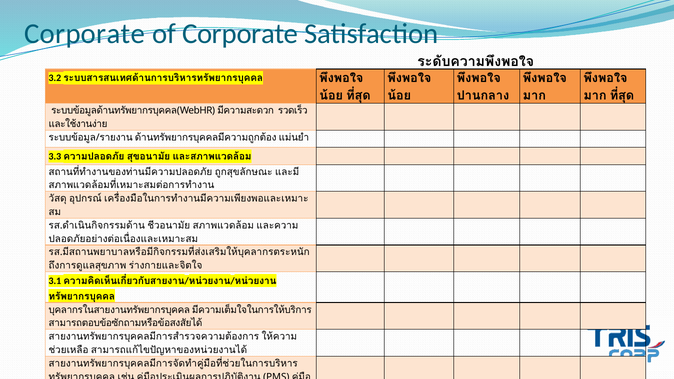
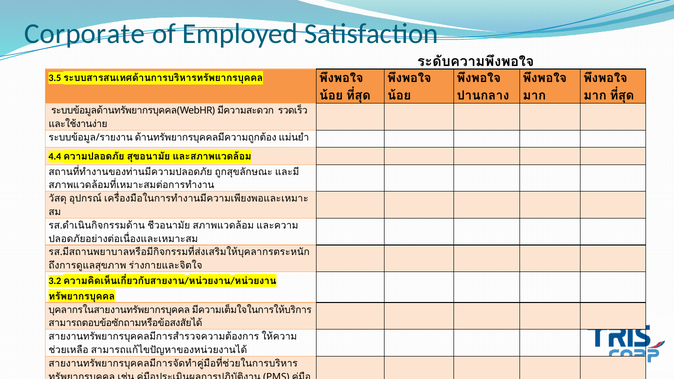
of Corporate: Corporate -> Employed (240, 34)
3.2: 3.2 -> 3.5 (55, 78)
3.3: 3.3 -> 4.4 (55, 157)
3.1: 3.1 -> 3.2 (55, 281)
